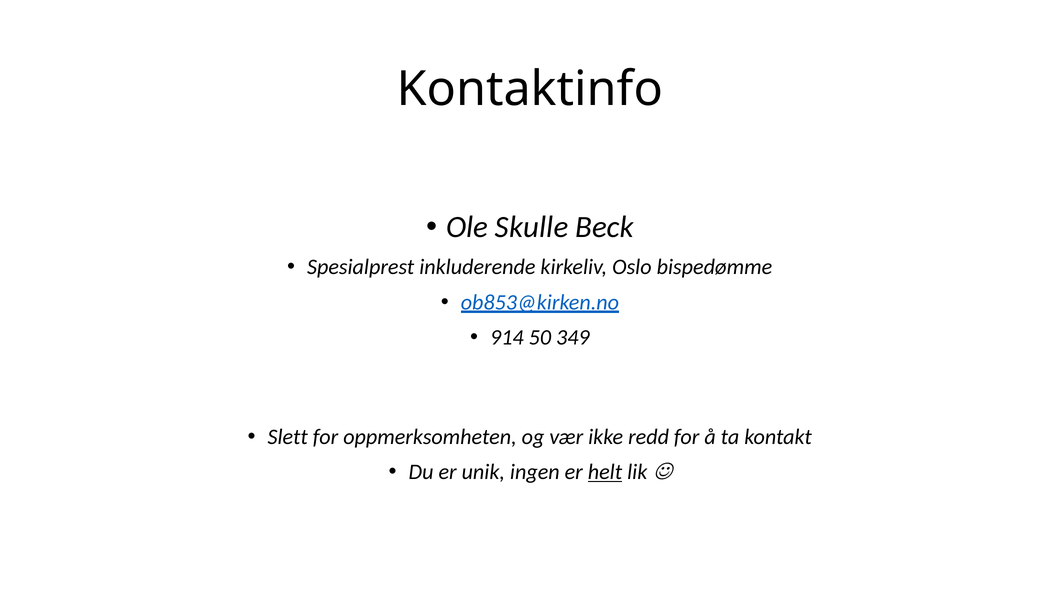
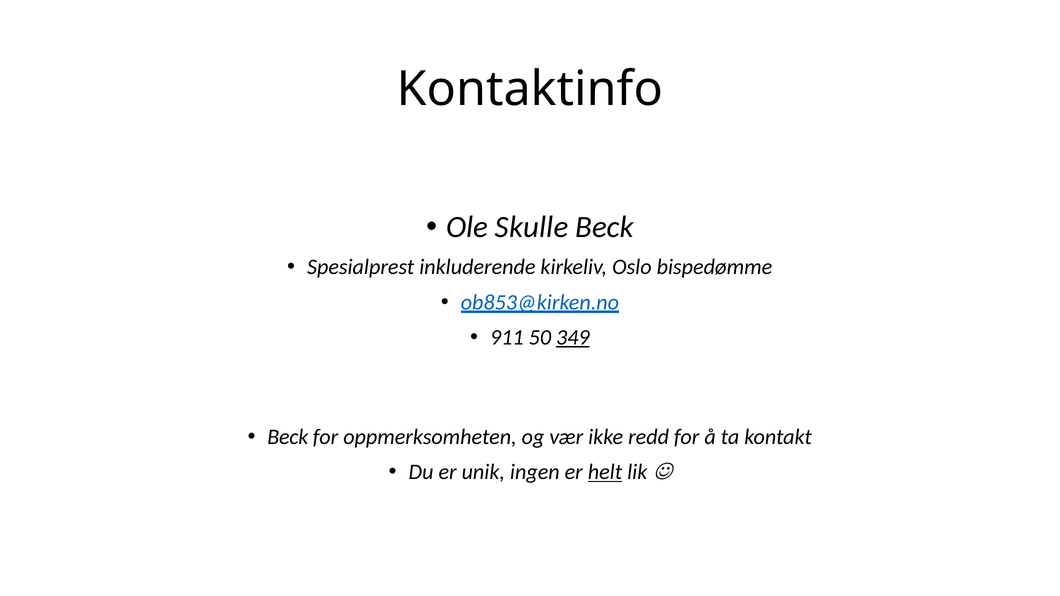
914: 914 -> 911 (507, 337)
349 underline: none -> present (573, 337)
Slett: Slett -> Beck (288, 437)
